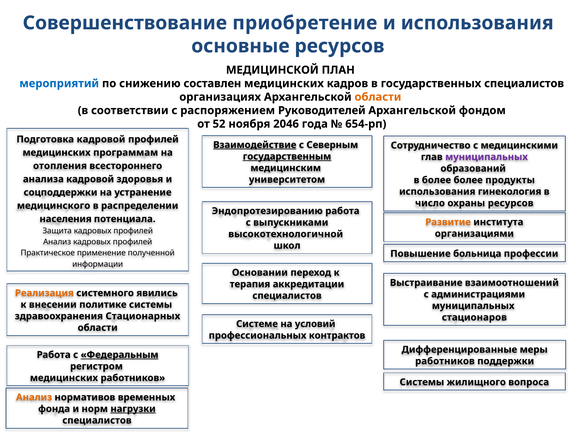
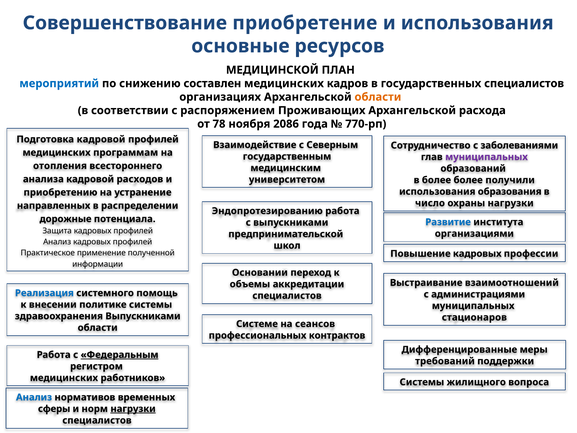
Руководителей: Руководителей -> Проживающих (322, 110)
фондом: фондом -> расхода (482, 110)
52: 52 -> 78 (219, 124)
2046: 2046 -> 2086 (286, 124)
654-рп: 654-рп -> 770-рп (366, 124)
Взаимодействие underline: present -> none (255, 145)
медицинскими: медицинскими -> заболеваниями (519, 145)
государственным underline: present -> none (287, 156)
здоровья: здоровья -> расходов (140, 179)
продукты: продукты -> получили (510, 180)
гинекология: гинекология -> образования (510, 191)
соцподдержки: соцподдержки -> приобретению (61, 192)
охраны ресурсов: ресурсов -> нагрузки (511, 203)
медицинского: медицинского -> направленных (54, 206)
населения: населения -> дорожные (66, 219)
Развитие colour: orange -> blue (448, 222)
высокотехнологичной: высокотехнологичной -> предпринимательской (286, 234)
Повышение больница: больница -> кадровых (477, 253)
терапия: терапия -> объемы (250, 284)
Реализация colour: orange -> blue (44, 293)
явились: явились -> помощь (157, 293)
здравоохранения Стационарных: Стационарных -> Выпускниками (143, 316)
условий: условий -> сеансов (315, 324)
работников: работников -> требований (445, 361)
Анализ colour: orange -> blue (34, 397)
фонда: фонда -> сферы (54, 409)
